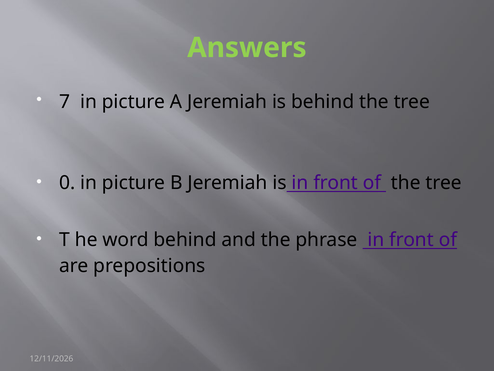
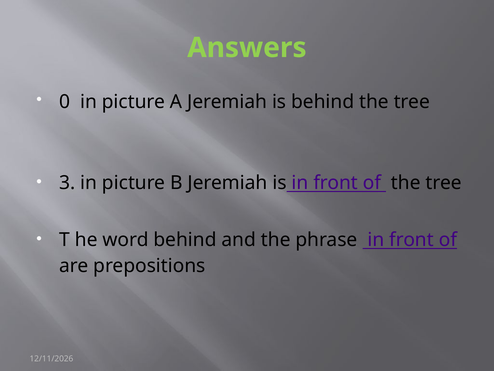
7: 7 -> 0 (65, 102)
0: 0 -> 3 (67, 183)
